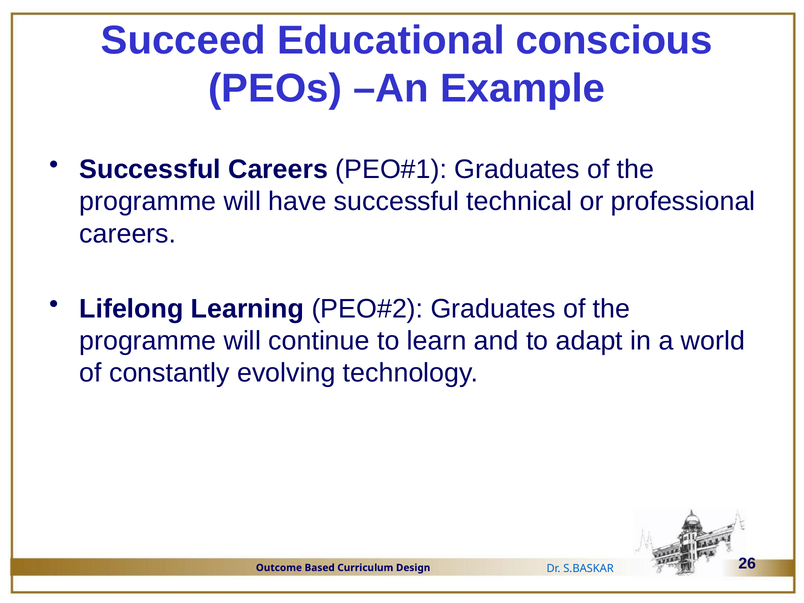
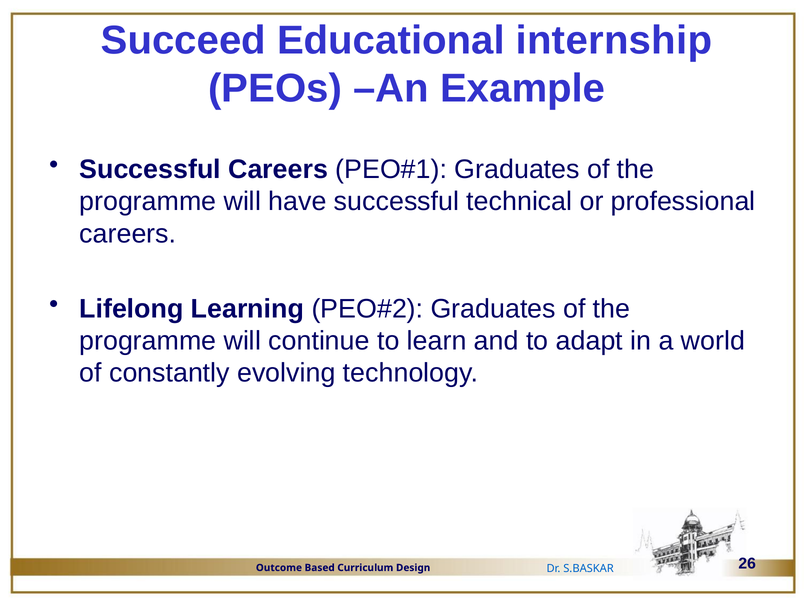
conscious: conscious -> internship (614, 40)
